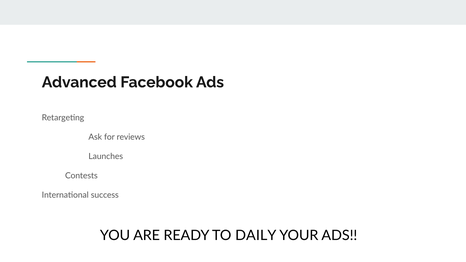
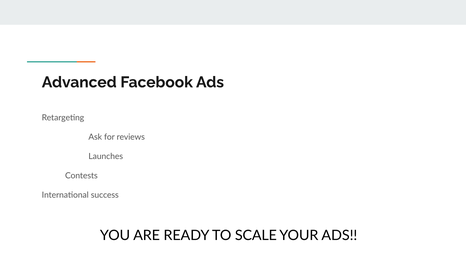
DAILY: DAILY -> SCALE (256, 236)
